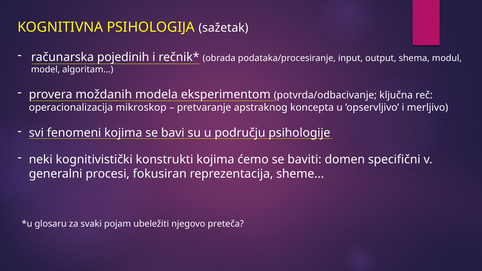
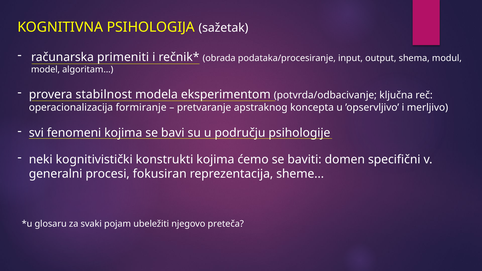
pojedinih: pojedinih -> primeniti (123, 57)
moždanih: moždanih -> stabilnost (104, 94)
mikroskop: mikroskop -> formiranje (141, 108)
